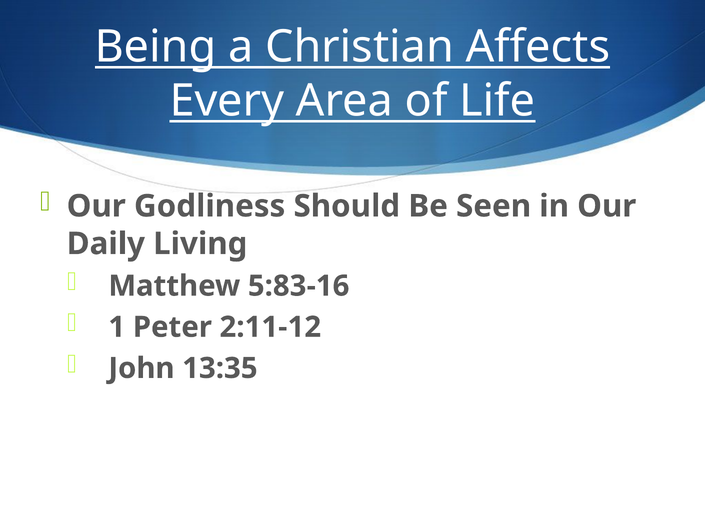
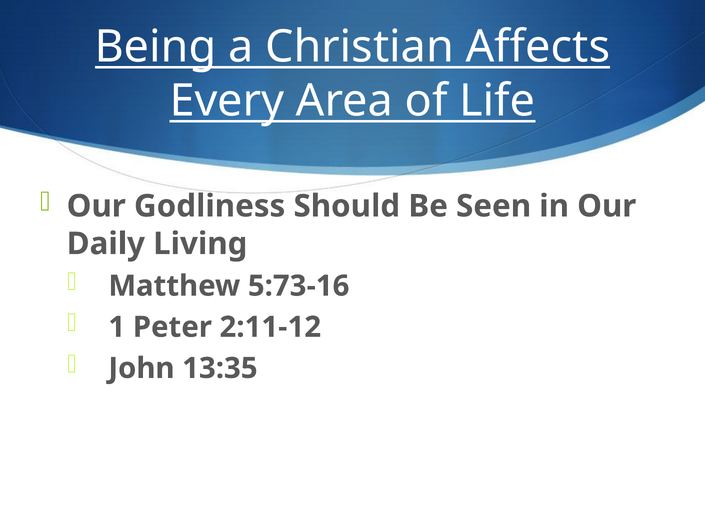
5:83-16: 5:83-16 -> 5:73-16 (299, 286)
